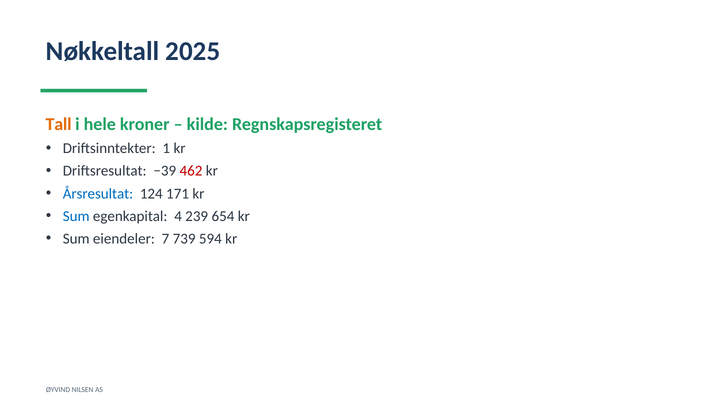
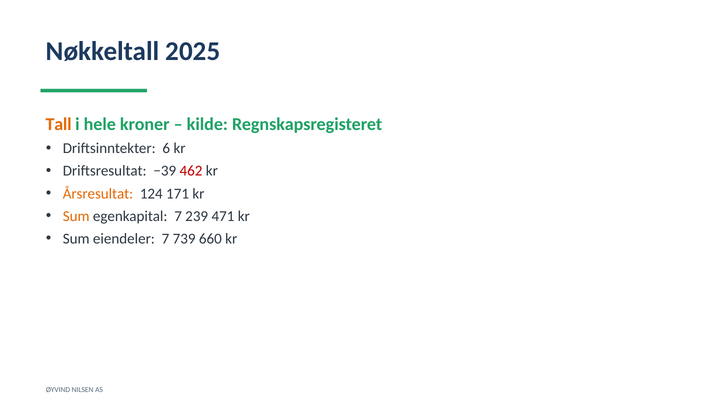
1: 1 -> 6 (166, 148)
Årsresultat colour: blue -> orange (98, 193)
Sum colour: blue -> orange (76, 216)
egenkapital 4: 4 -> 7 (178, 216)
654: 654 -> 471 (223, 216)
594: 594 -> 660 (210, 238)
